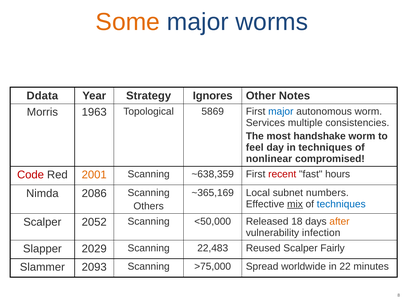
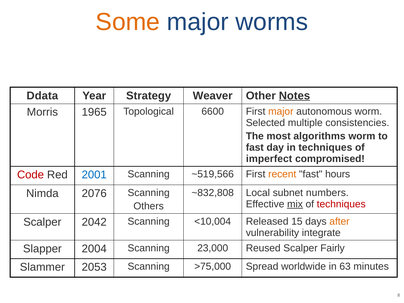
Ignores: Ignores -> Weaver (213, 96)
Notes underline: none -> present (294, 96)
1963: 1963 -> 1965 (94, 112)
5869: 5869 -> 6600 (213, 112)
major colour: blue -> orange (281, 112)
Services: Services -> Selected (265, 123)
handshake: handshake -> algorithms (320, 136)
feel: feel -> fast (255, 148)
nonlinear: nonlinear -> imperfect (269, 159)
2001 colour: orange -> blue (94, 175)
~638,359: ~638,359 -> ~519,566 (213, 174)
recent colour: red -> orange (282, 174)
~365,169: ~365,169 -> ~832,808 (213, 193)
2086: 2086 -> 2076 (94, 193)
techniques colour: blue -> red (341, 204)
2052: 2052 -> 2042 (94, 222)
<50,000: <50,000 -> <10,004 (213, 221)
18: 18 -> 15 (297, 221)
infection: infection -> integrate (321, 233)
2029: 2029 -> 2004 (94, 249)
22,483: 22,483 -> 23,000 (213, 248)
2093: 2093 -> 2053 (94, 267)
22: 22 -> 63 (345, 266)
